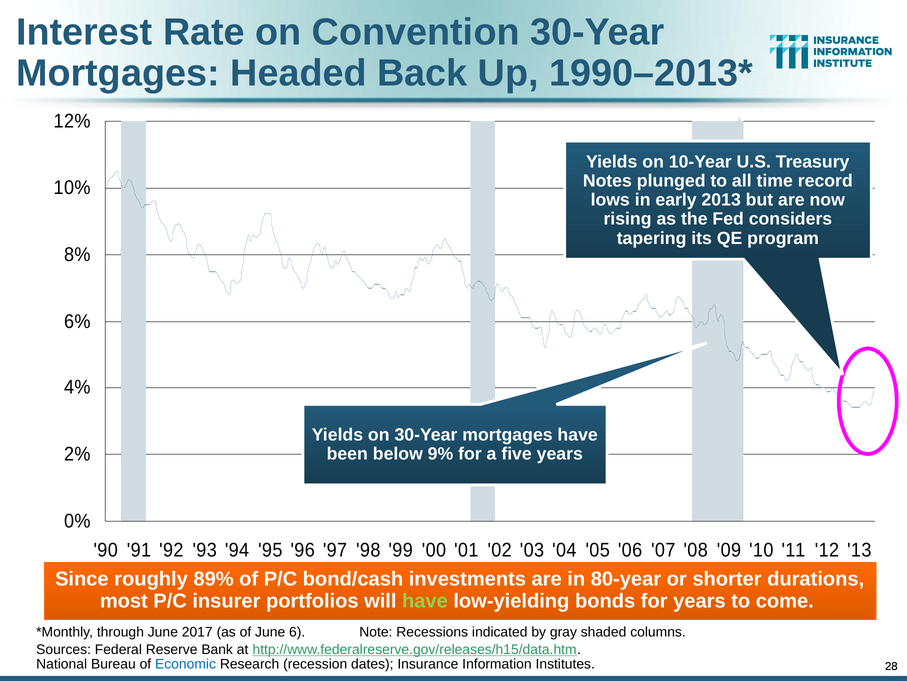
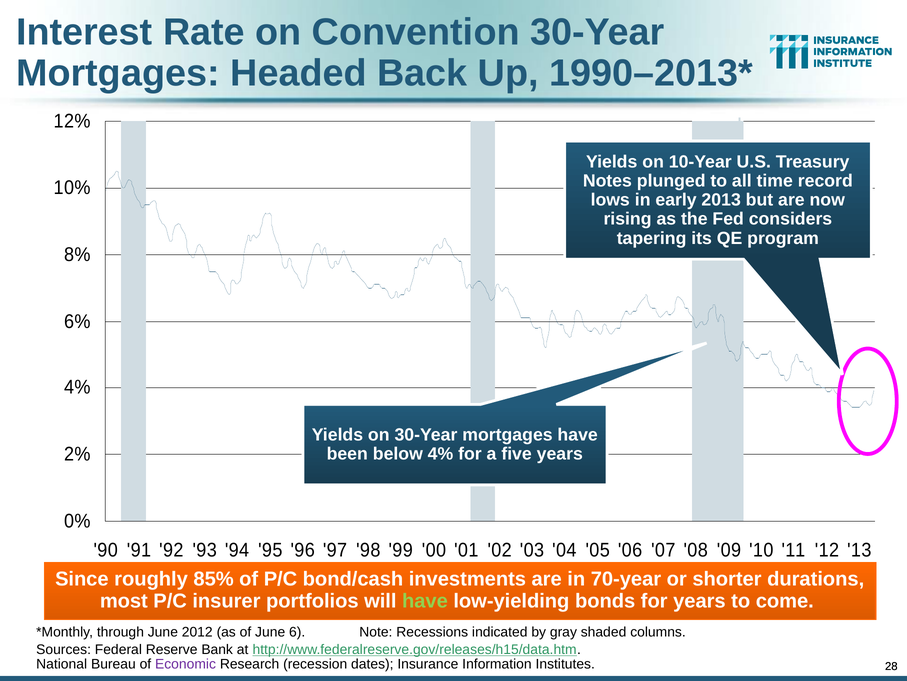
below 9%: 9% -> 4% (440, 454)
89%: 89% -> 85% (214, 579)
80-year: 80-year -> 70-year (626, 579)
2017: 2017 -> 2012 (197, 631)
Economic colour: blue -> purple (186, 663)
